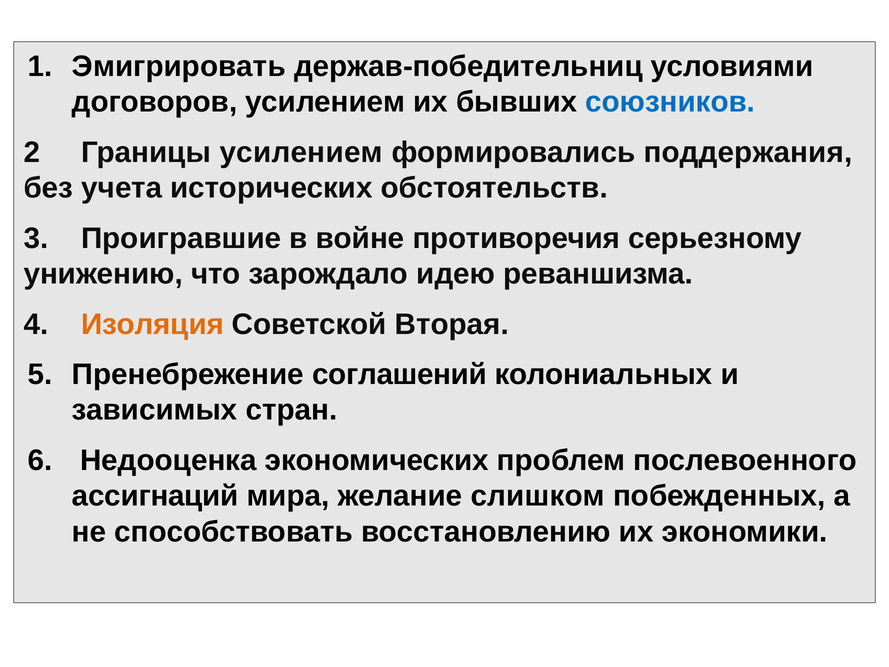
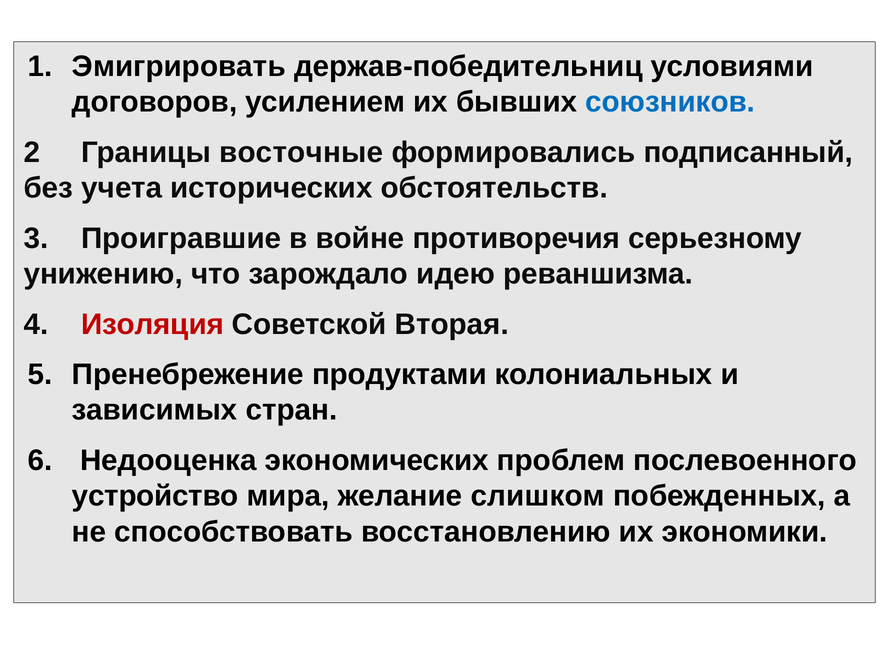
Границы усилением: усилением -> восточные (301, 152)
поддержания: поддержания -> подписанный (748, 152)
Изоляция colour: orange -> red (152, 324)
соглашений: соглашений -> продуктами (399, 374)
ассигнаций: ассигнаций -> устройство (155, 496)
